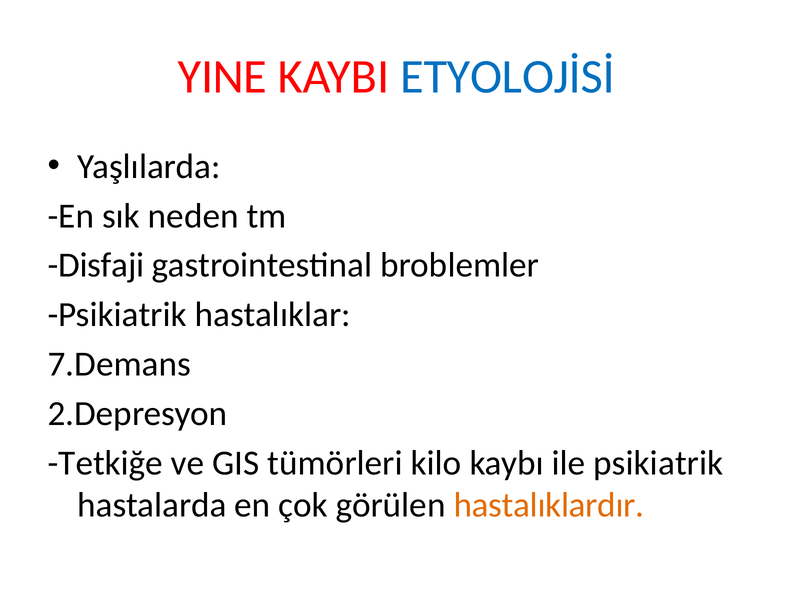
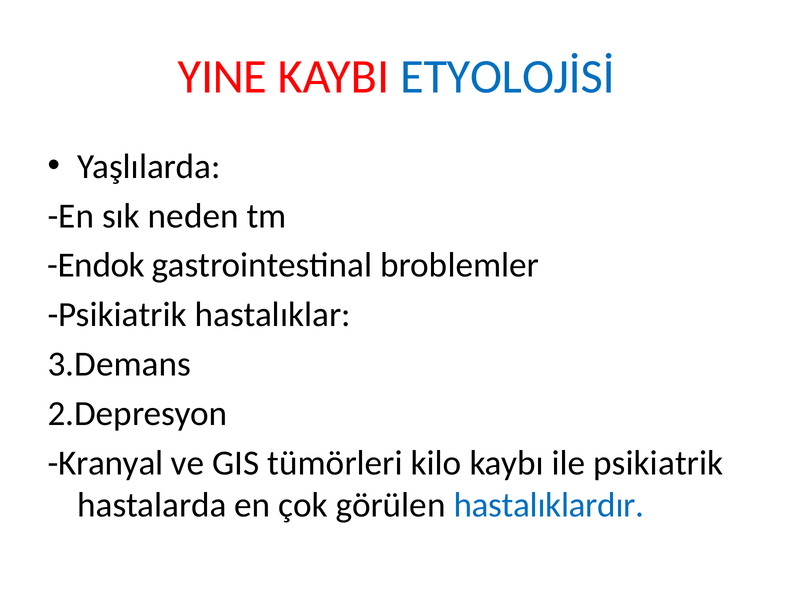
Disfaji: Disfaji -> Endok (96, 265)
7.Demans: 7.Demans -> 3.Demans (119, 364)
Tetkiğe: Tetkiğe -> Kranyal (105, 463)
hastalıklardır colour: orange -> blue (549, 505)
